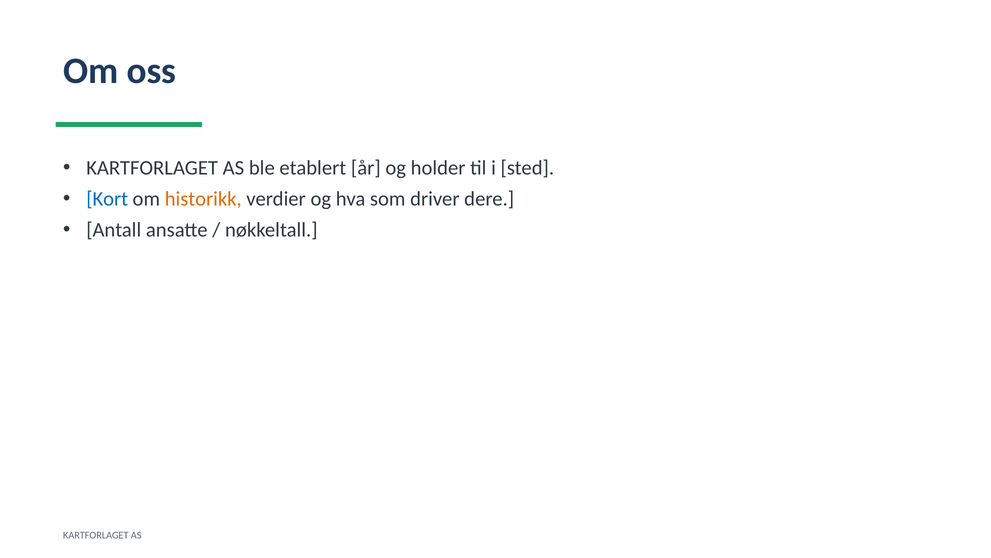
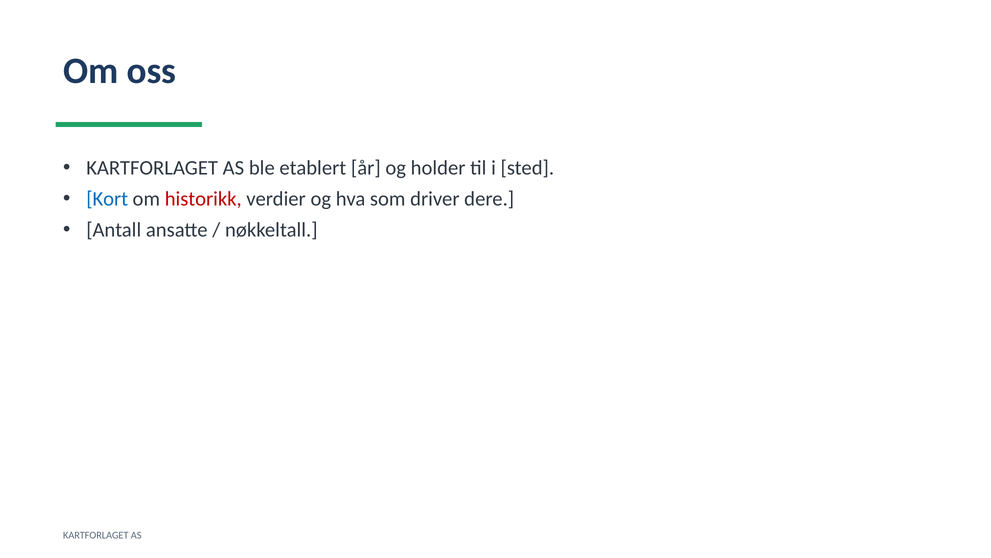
historikk colour: orange -> red (203, 199)
